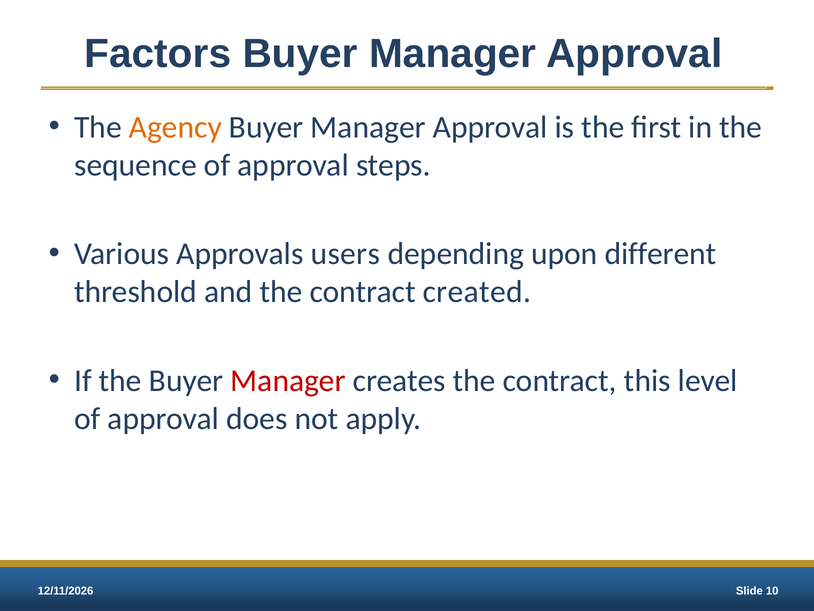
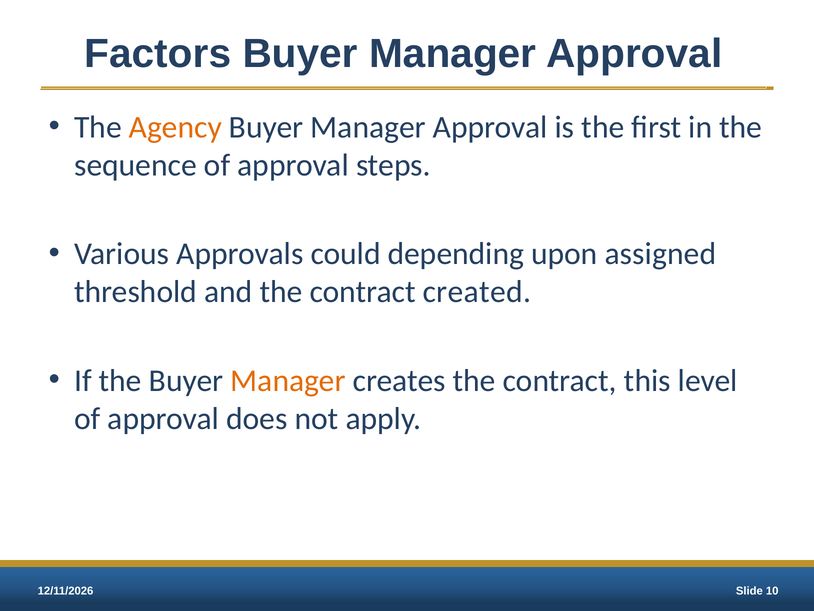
users: users -> could (346, 254)
different: different -> assigned (660, 254)
Manager colour: red -> orange (288, 380)
